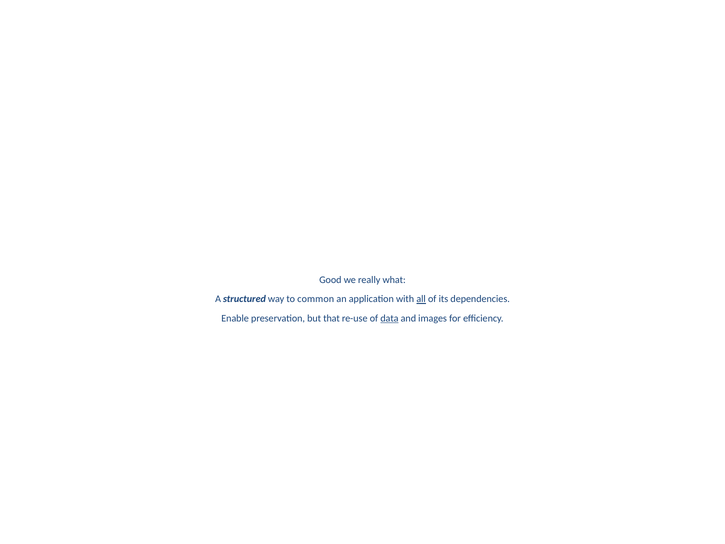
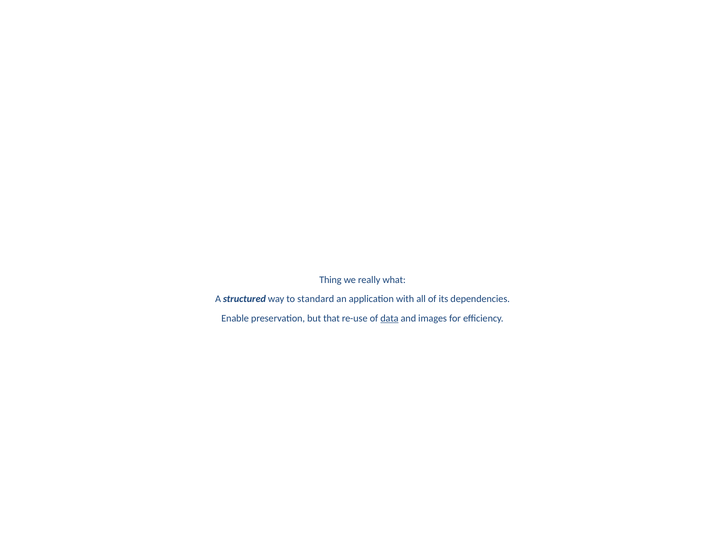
Good: Good -> Thing (330, 280)
common: common -> standard (316, 299)
all underline: present -> none (421, 299)
